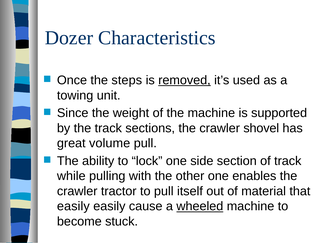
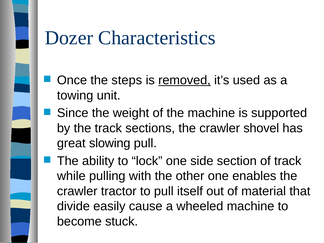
volume: volume -> slowing (110, 143)
easily: easily -> divide (73, 206)
wheeled underline: present -> none (200, 206)
